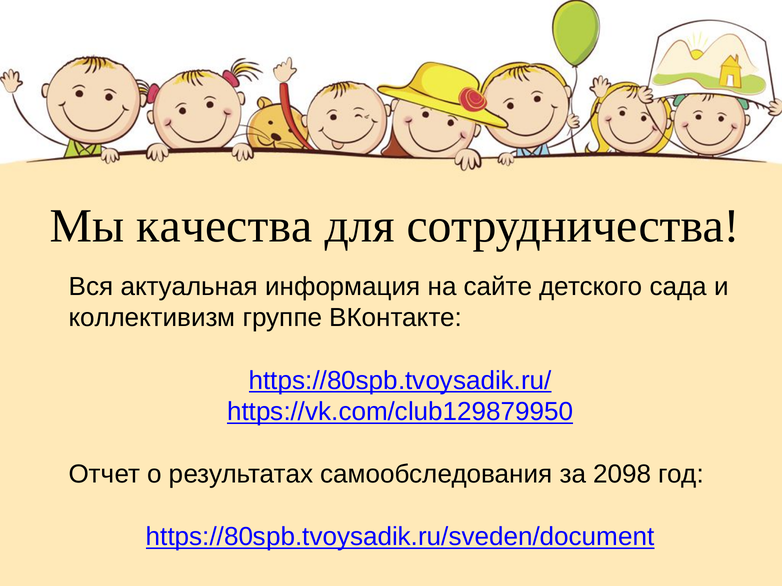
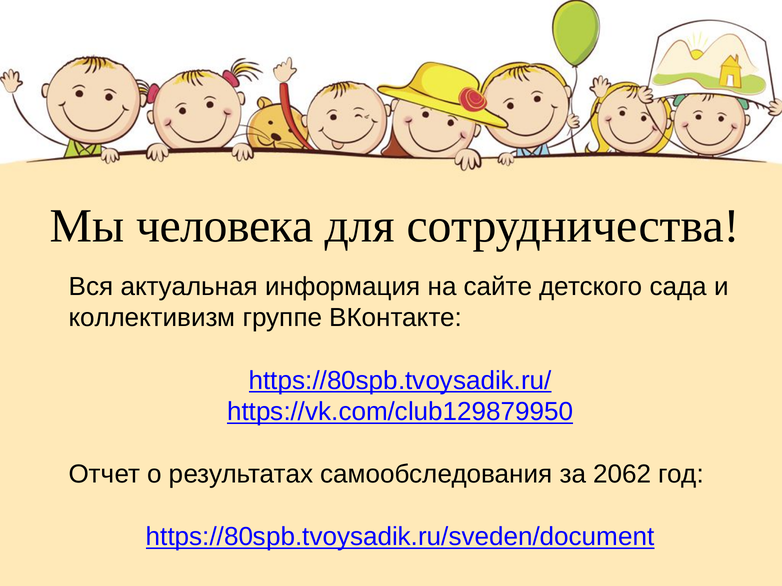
качества: качества -> человека (225, 226)
2098: 2098 -> 2062 (622, 475)
